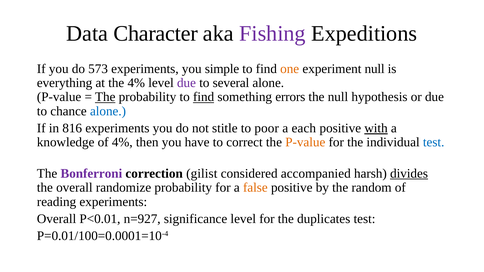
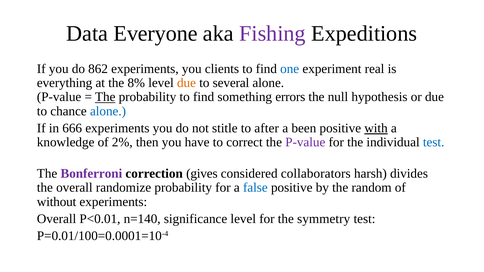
Character: Character -> Everyone (156, 33)
573: 573 -> 862 (98, 69)
simple: simple -> clients (222, 69)
one colour: orange -> blue (290, 69)
experiment null: null -> real (375, 69)
the 4%: 4% -> 8% (136, 83)
due colour: purple -> orange (186, 83)
find underline: present -> none (204, 97)
816: 816 -> 666 (72, 128)
poor: poor -> after (267, 128)
each: each -> been (304, 128)
of 4%: 4% -> 2% (122, 142)
P-value colour: orange -> purple (305, 142)
gilist: gilist -> gives (202, 174)
accompanied: accompanied -> collaborators (316, 174)
divides underline: present -> none (409, 174)
false colour: orange -> blue (255, 188)
reading: reading -> without (57, 202)
n=927: n=927 -> n=140 (142, 219)
duplicates: duplicates -> symmetry (324, 219)
